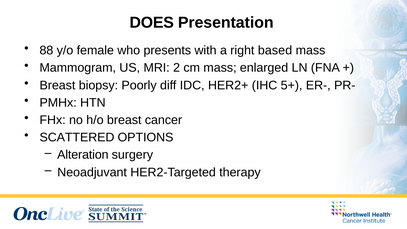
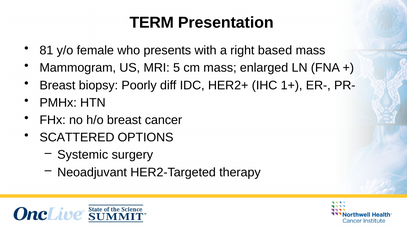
DOES: DOES -> TERM (152, 23)
88: 88 -> 81 (46, 51)
2: 2 -> 5 (177, 68)
5+: 5+ -> 1+ (292, 85)
Alteration: Alteration -> Systemic (83, 155)
